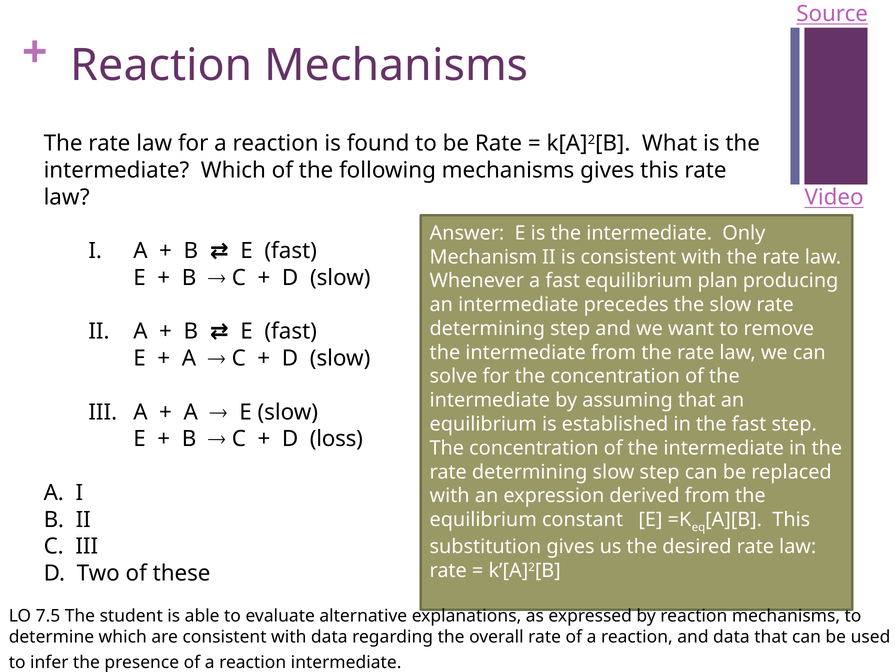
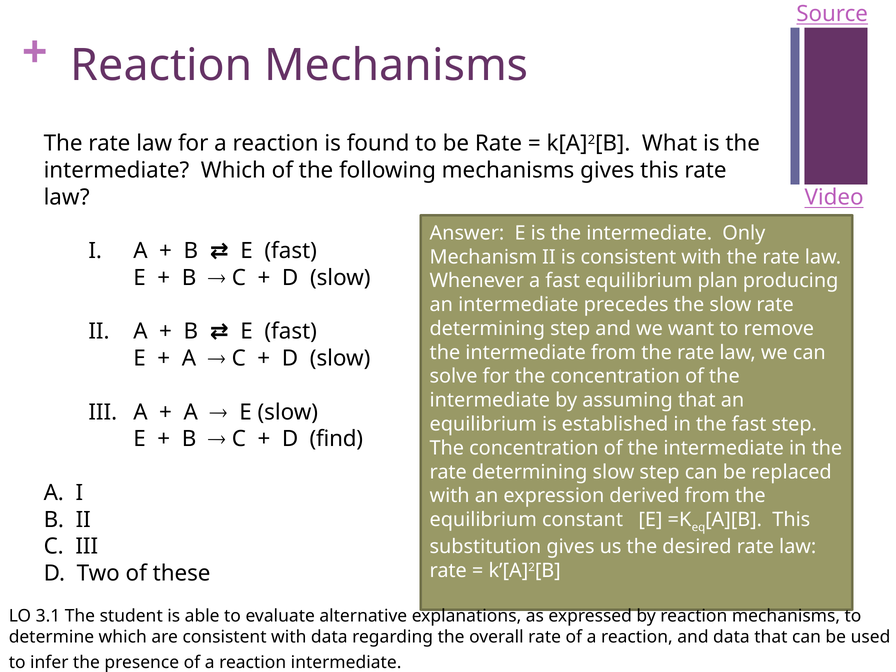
loss: loss -> find (336, 439)
7.5: 7.5 -> 3.1 (48, 616)
